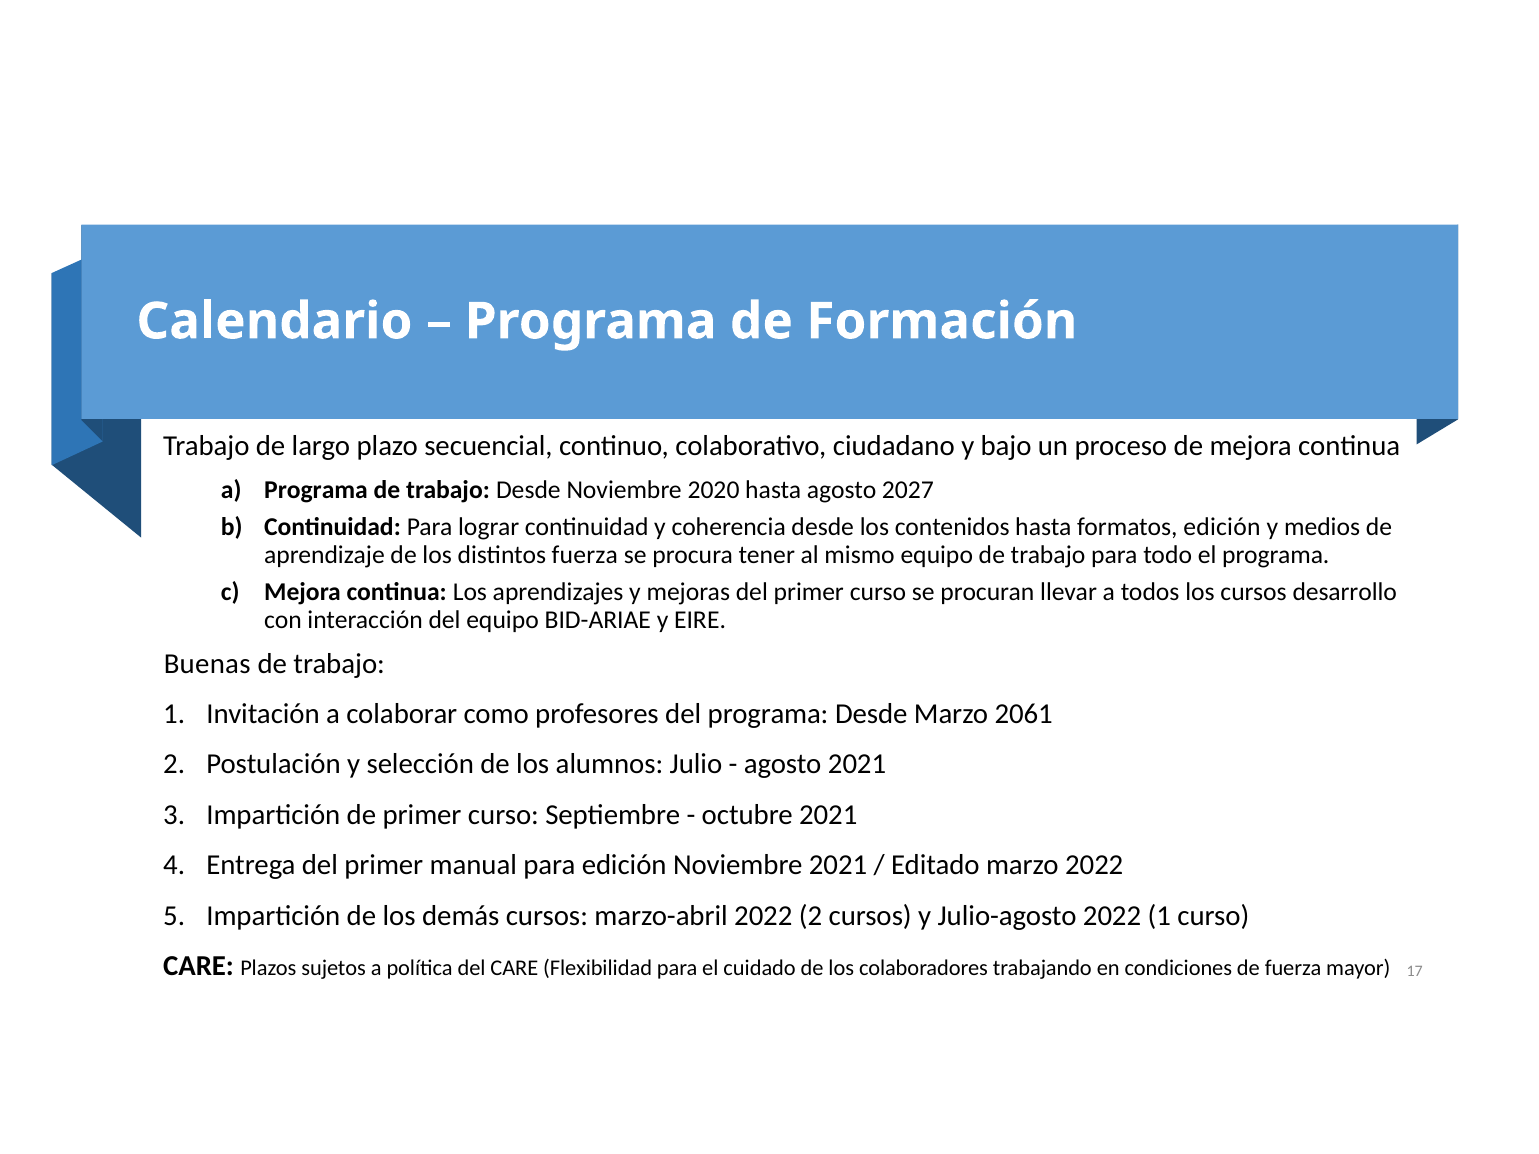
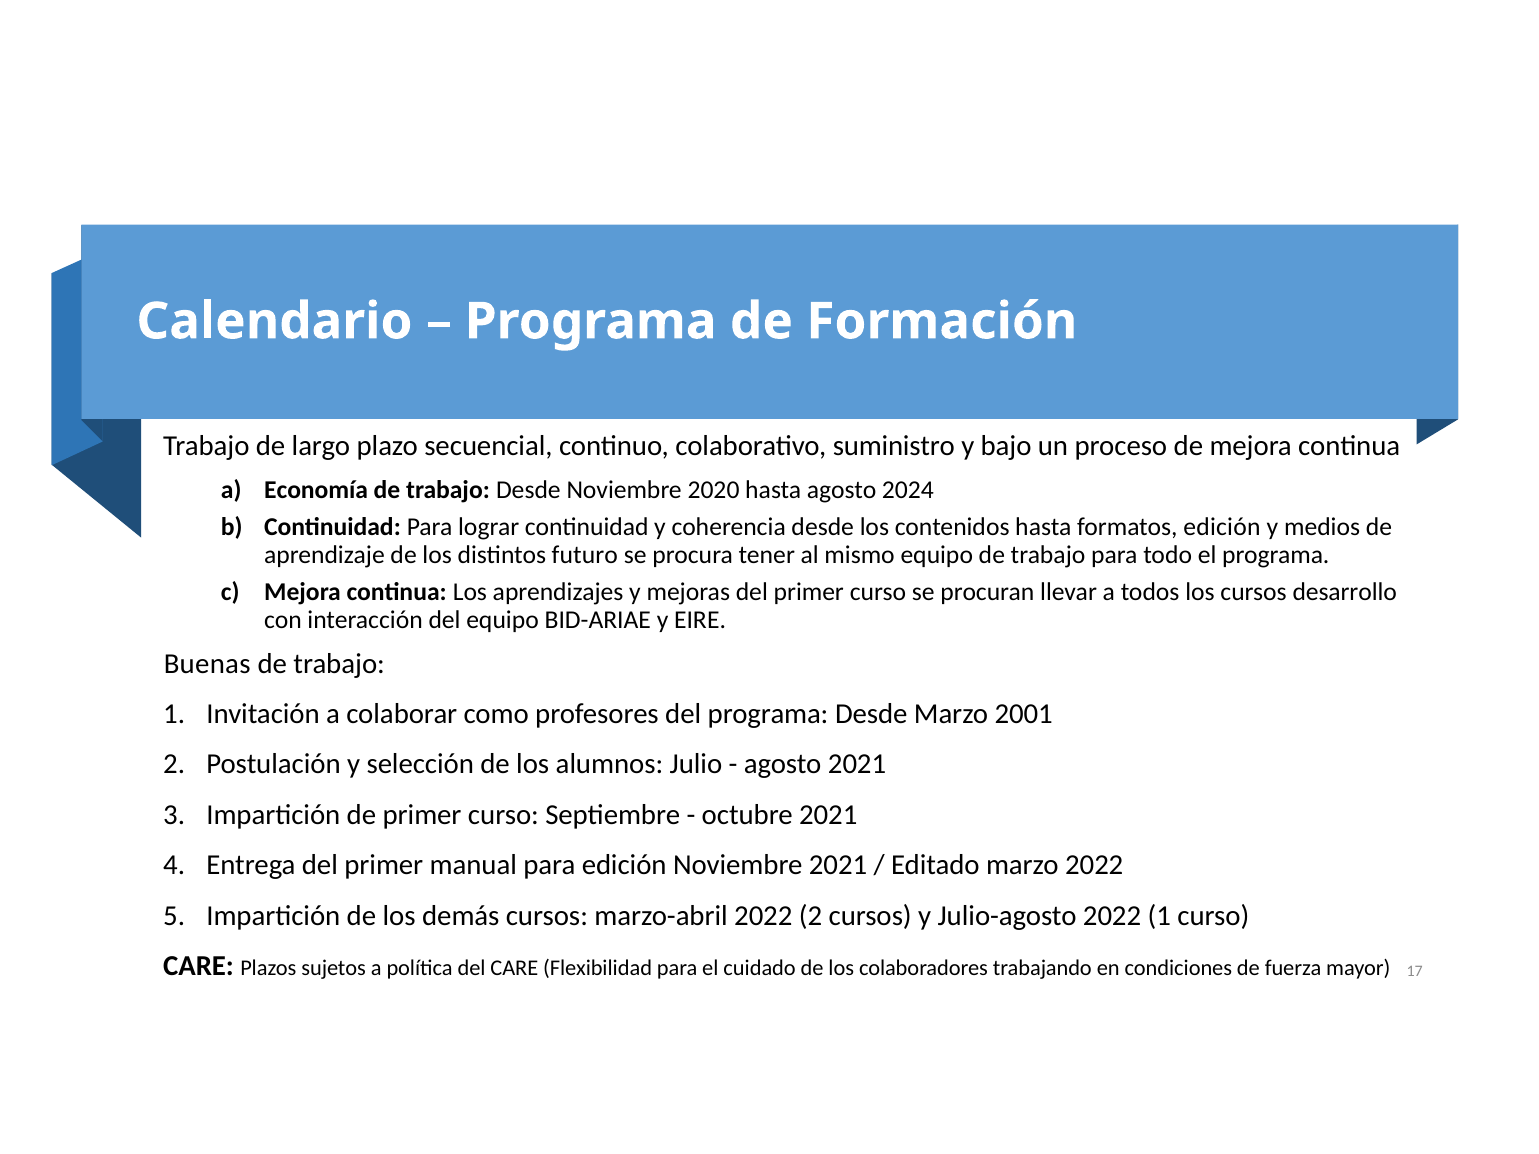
ciudadano: ciudadano -> suministro (894, 446)
a Programa: Programa -> Economía (316, 490)
2027: 2027 -> 2024 (908, 490)
distintos fuerza: fuerza -> futuro (585, 555)
2061: 2061 -> 2001 (1024, 714)
